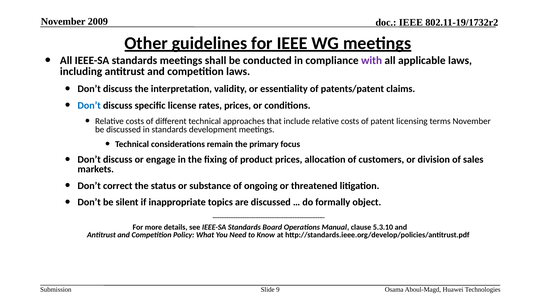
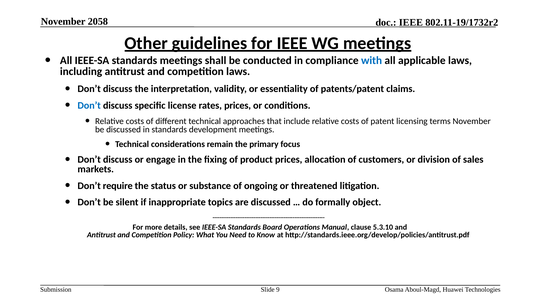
2009: 2009 -> 2058 (98, 21)
with colour: purple -> blue (372, 61)
correct: correct -> require (118, 185)
